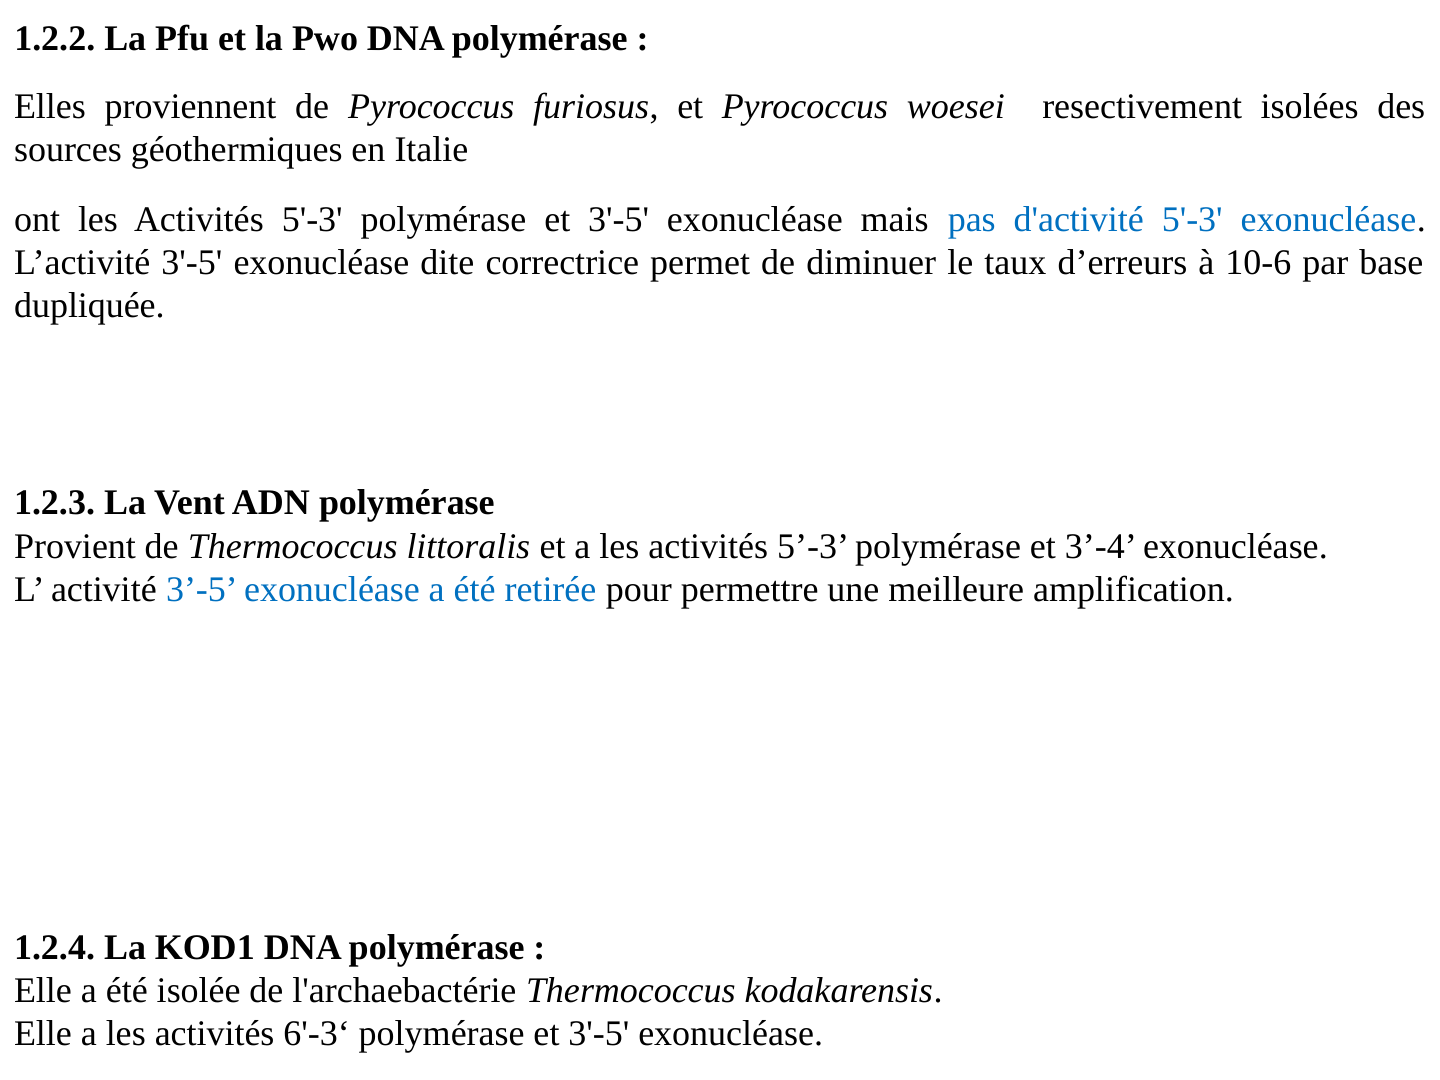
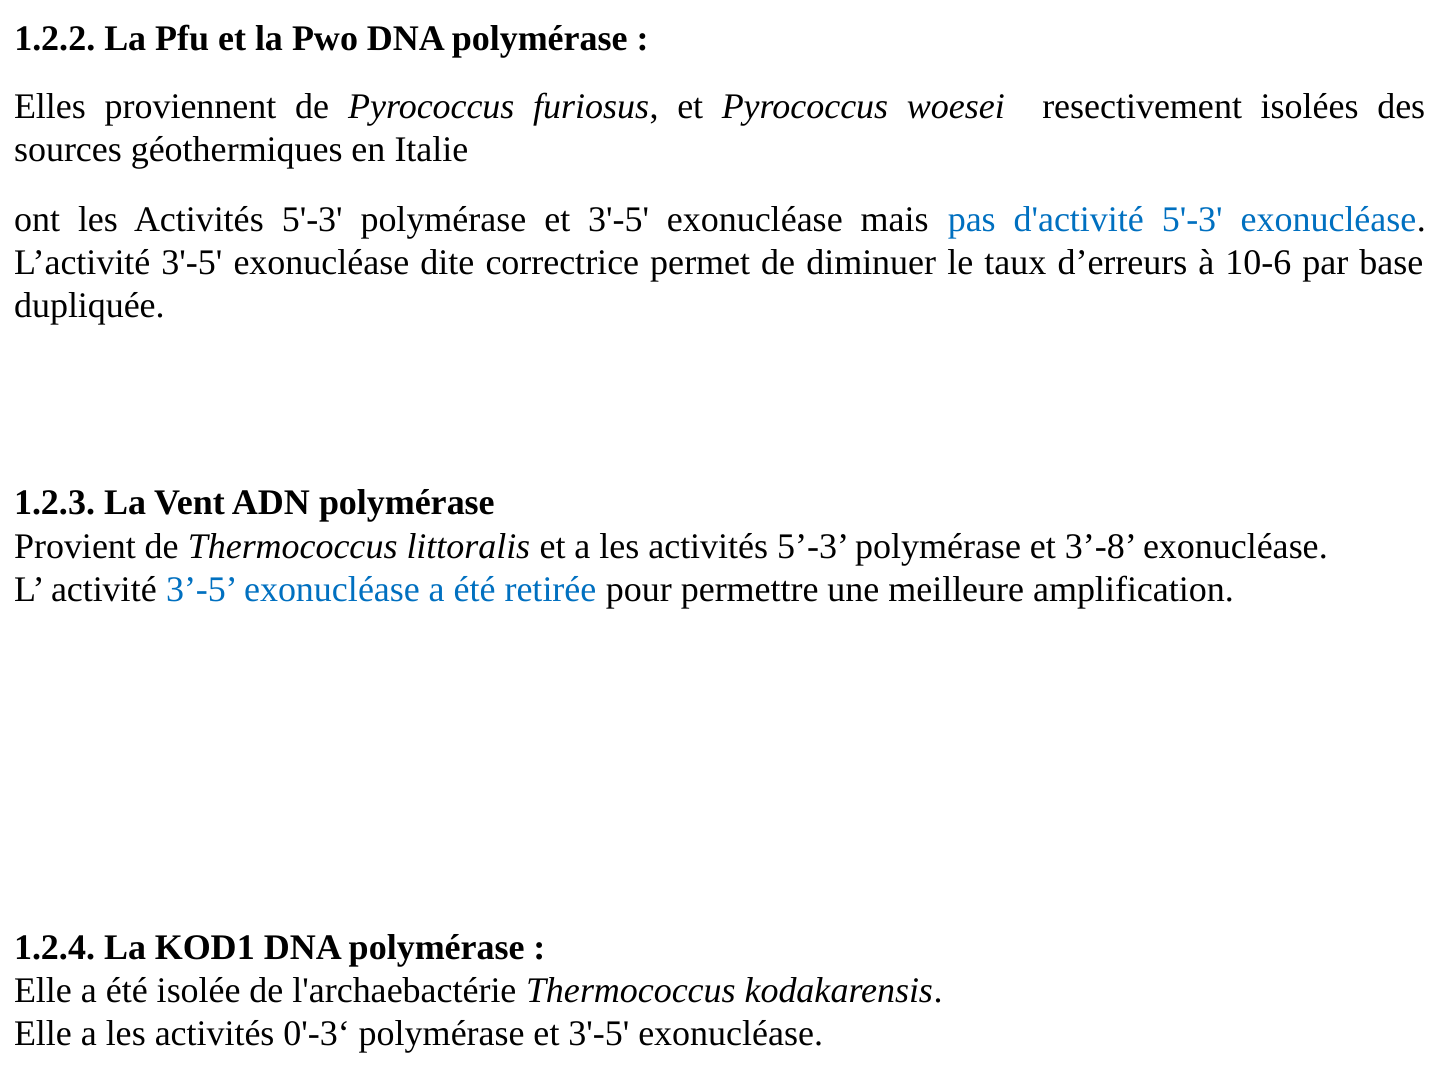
3’-4: 3’-4 -> 3’-8 (1101, 546)
6'-3‘: 6'-3‘ -> 0'-3‘ (317, 1034)
